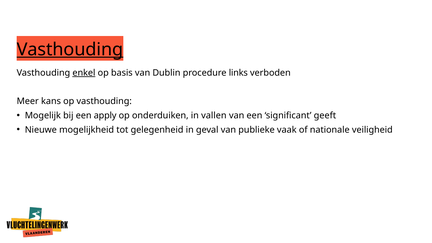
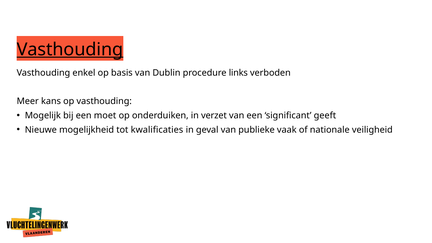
enkel underline: present -> none (84, 73)
apply: apply -> moet (105, 115)
vallen: vallen -> verzet (214, 115)
gelegenheid: gelegenheid -> kwalificaties (157, 130)
